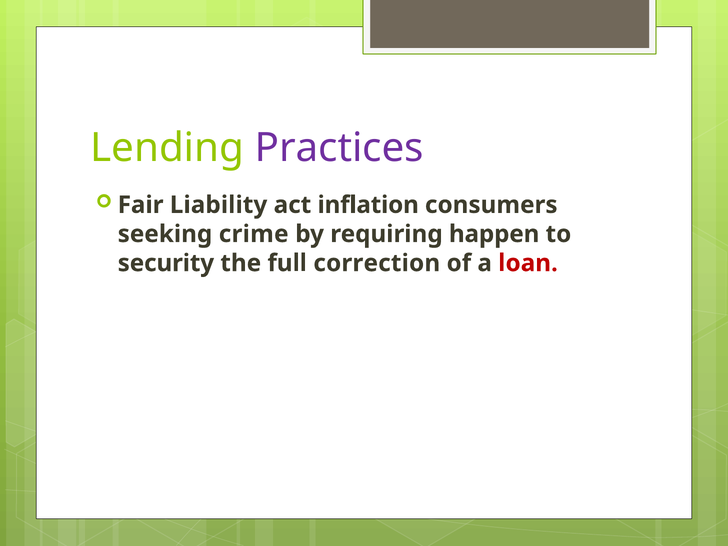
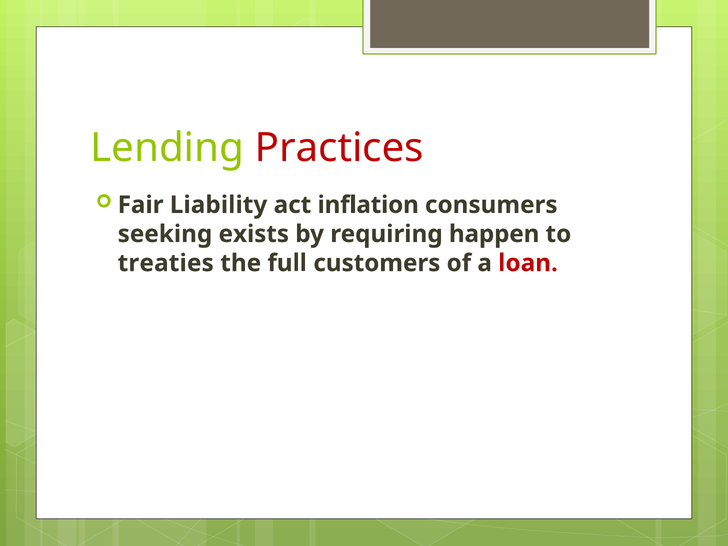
Practices colour: purple -> red (339, 148)
crime: crime -> exists (254, 234)
security: security -> treaties (166, 263)
correction: correction -> customers (377, 263)
